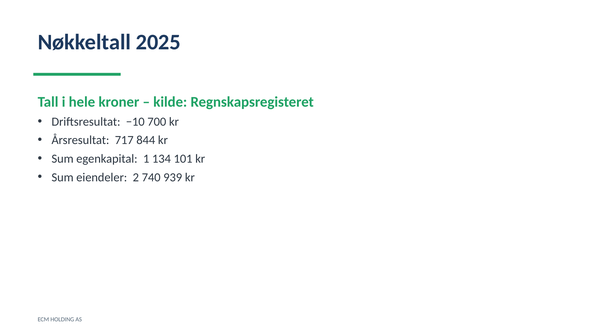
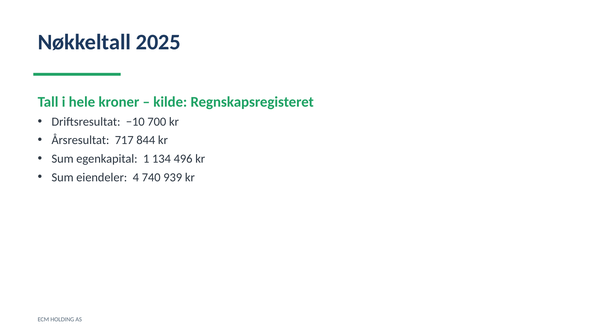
101: 101 -> 496 (183, 159)
2: 2 -> 4 (136, 177)
